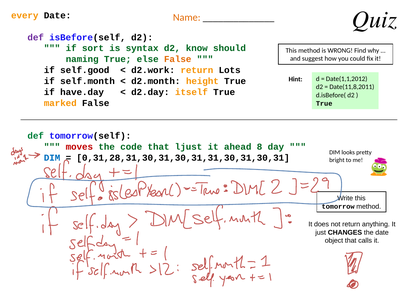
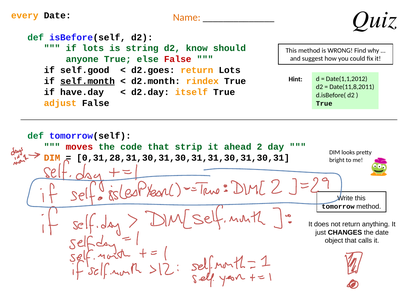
def colour: purple -> green (36, 37)
if sort: sort -> lots (93, 48)
syntax: syntax -> string (142, 48)
naming: naming -> anyone (82, 59)
False colour: orange -> red (178, 59)
d2.work: d2.work -> d2.goes (153, 70)
self.month underline: none -> present (88, 81)
height: height -> rindex (202, 81)
marked: marked -> adjust (60, 103)
ljust: ljust -> strip (189, 147)
8: 8 -> 2 (260, 147)
DIM colour: blue -> orange (52, 158)
